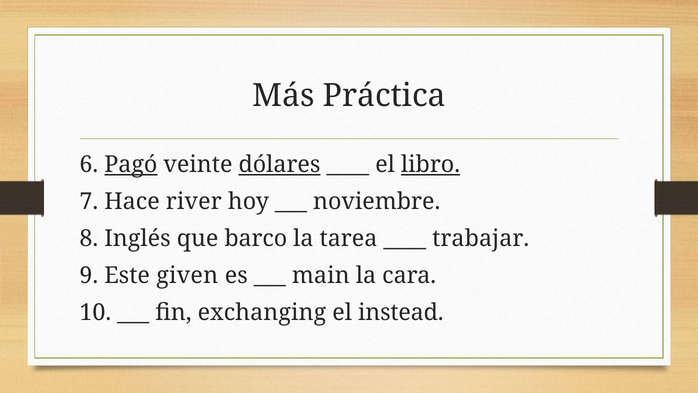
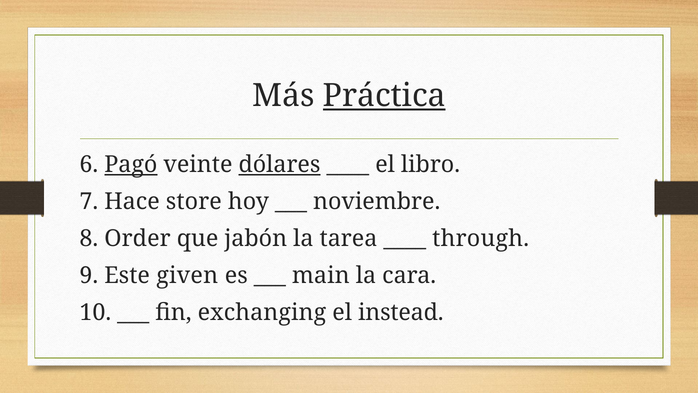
Práctica underline: none -> present (384, 96)
libro underline: present -> none (431, 165)
river: river -> store (194, 202)
Inglés: Inglés -> Order (137, 239)
barco: barco -> jabón (256, 239)
trabajar: trabajar -> through (481, 239)
